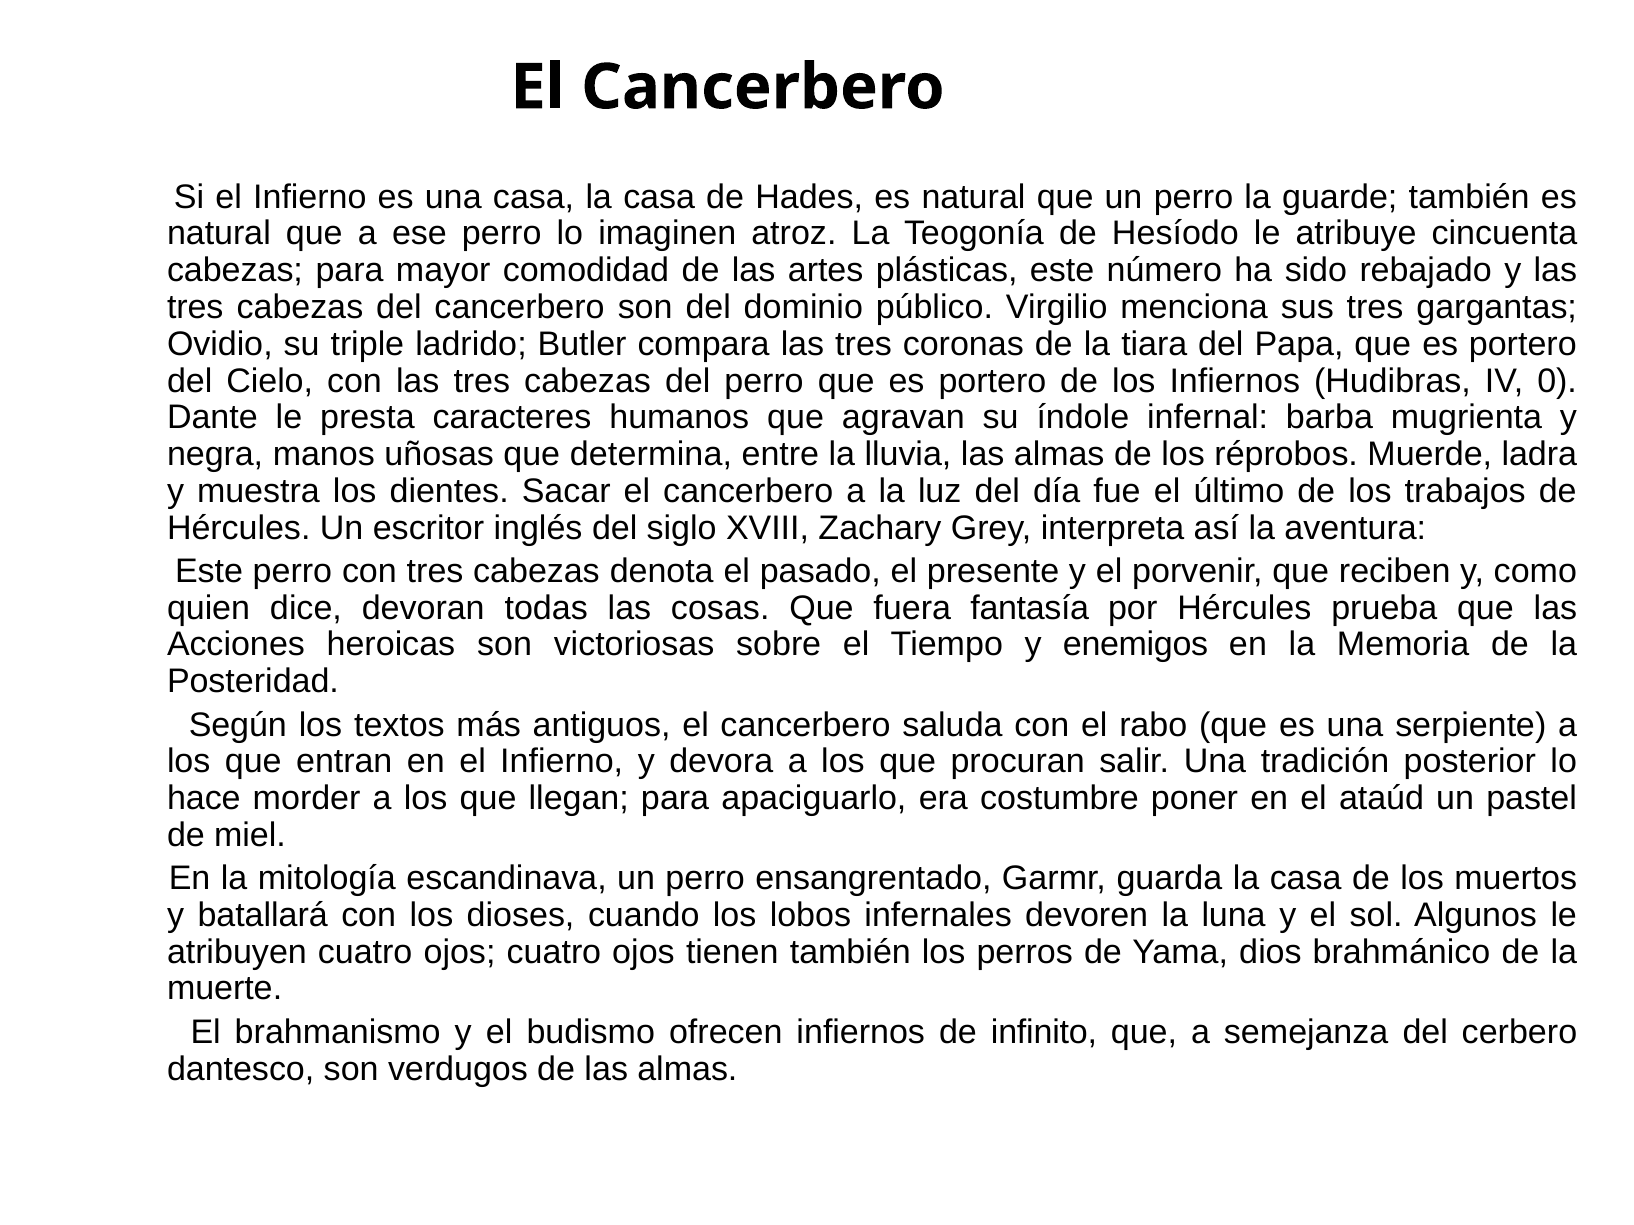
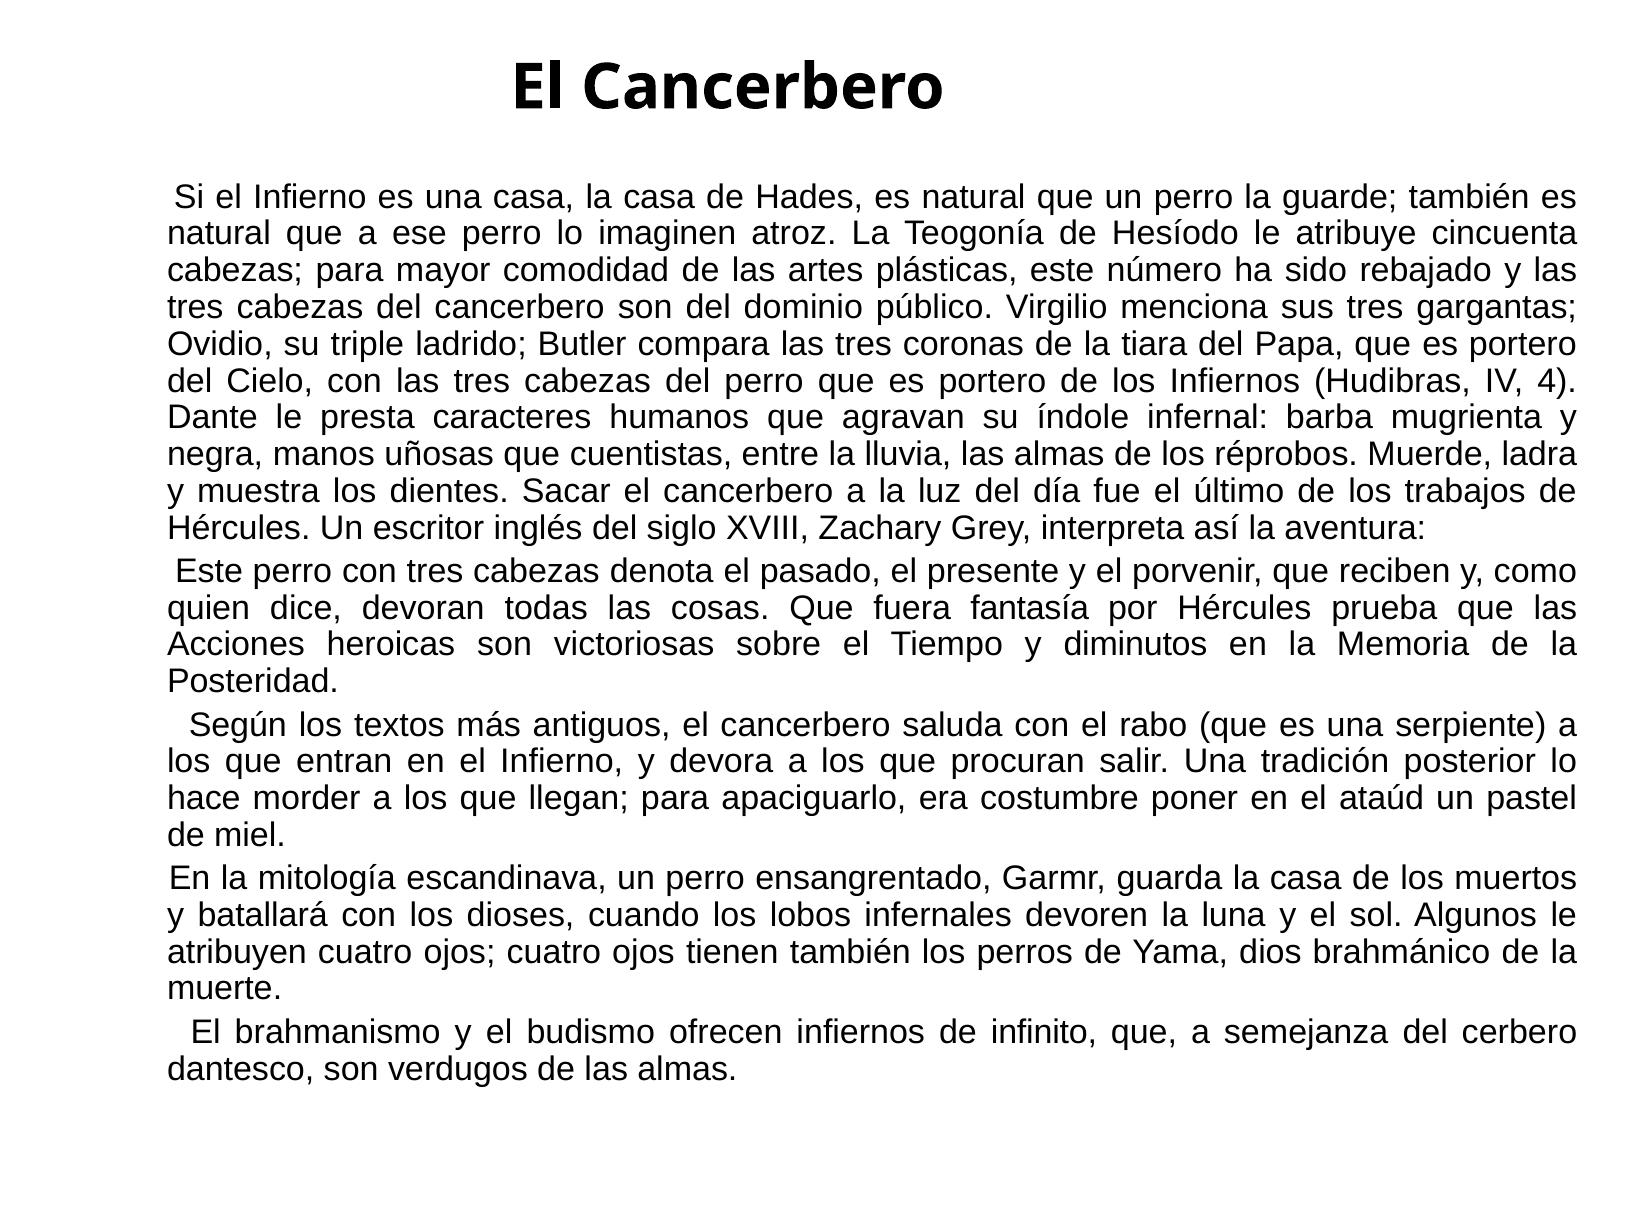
0: 0 -> 4 (1557, 381)
determina: determina -> cuentistas (651, 455)
enemigos: enemigos -> diminutos (1135, 645)
